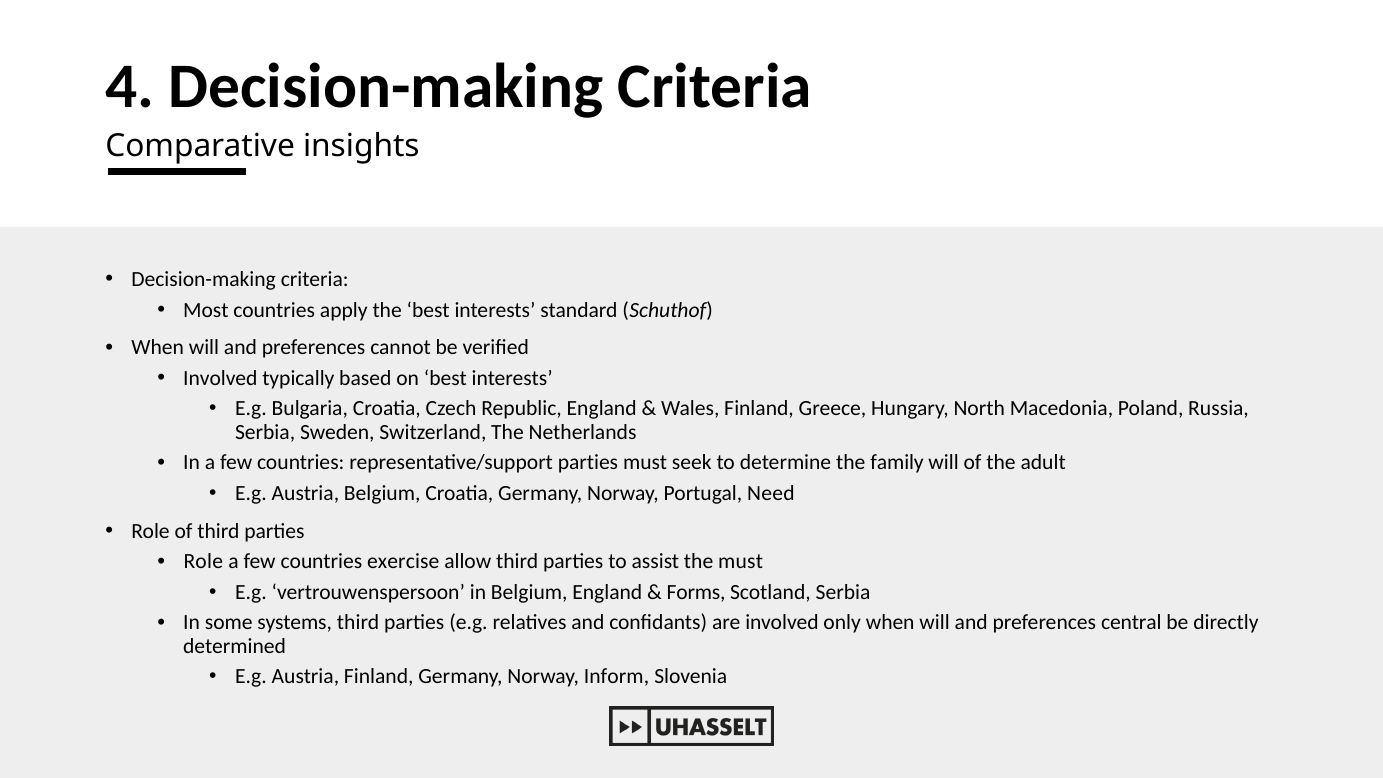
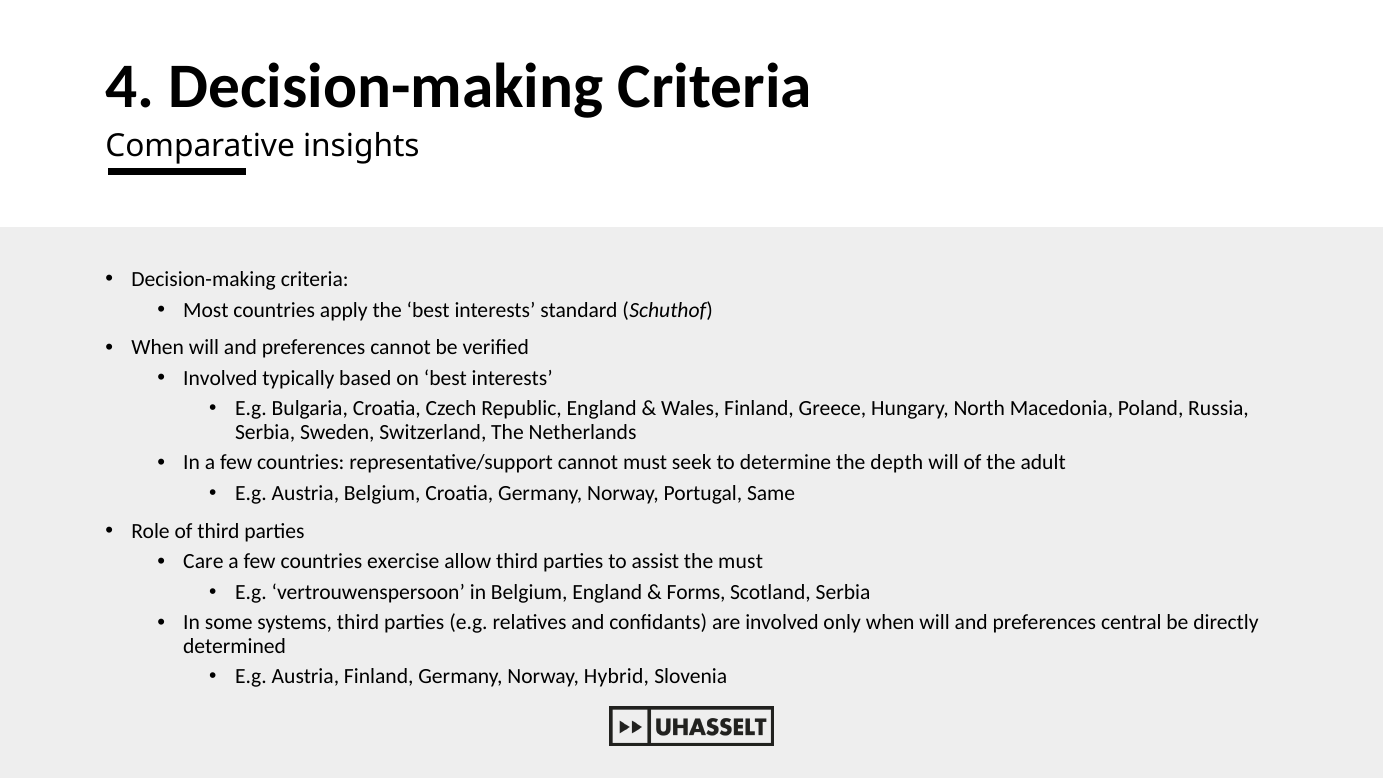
representative/support parties: parties -> cannot (588, 463)
family: family -> depth (897, 463)
Need: Need -> Same (771, 493)
Role: Role -> Care (203, 562)
Inform: Inform -> Hybrid (616, 677)
